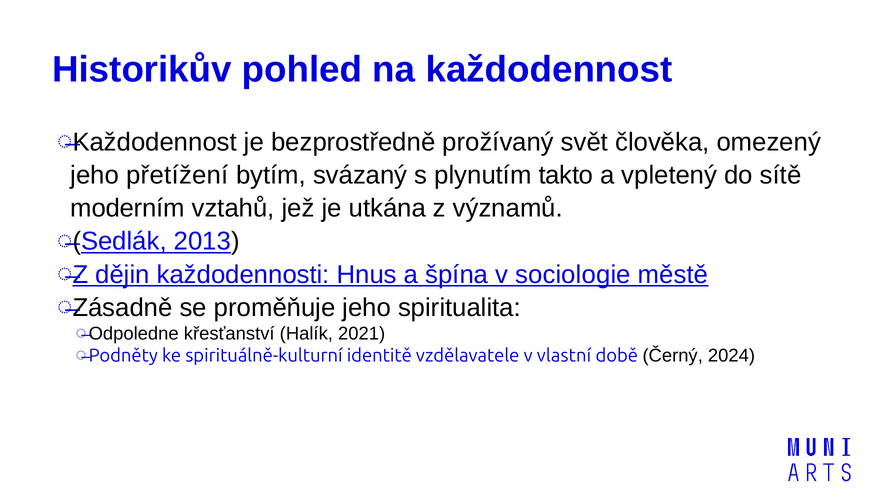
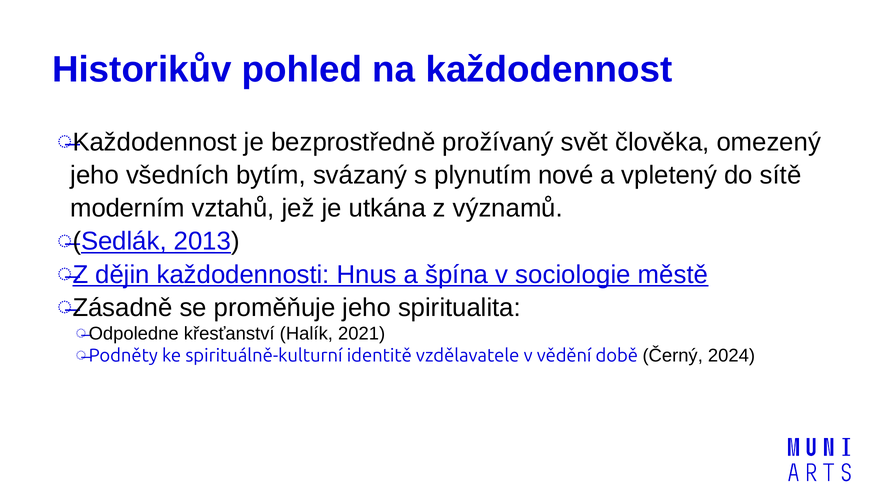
přetížení: přetížení -> všedních (178, 175)
takto: takto -> nové (566, 175)
vlastní: vlastní -> vědění (564, 356)
